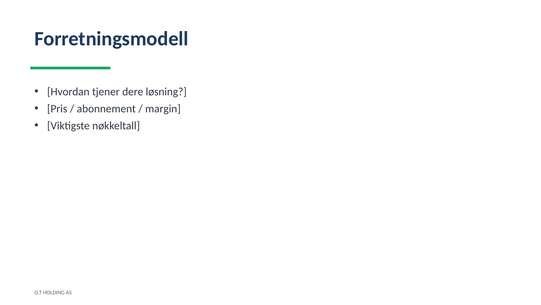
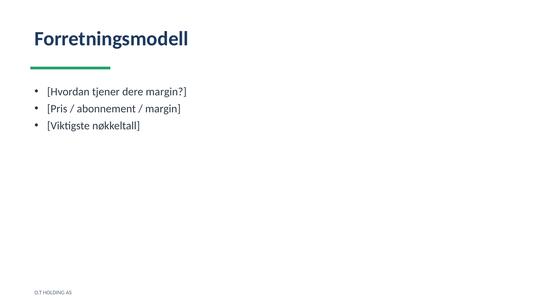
dere løsning: løsning -> margin (166, 92)
